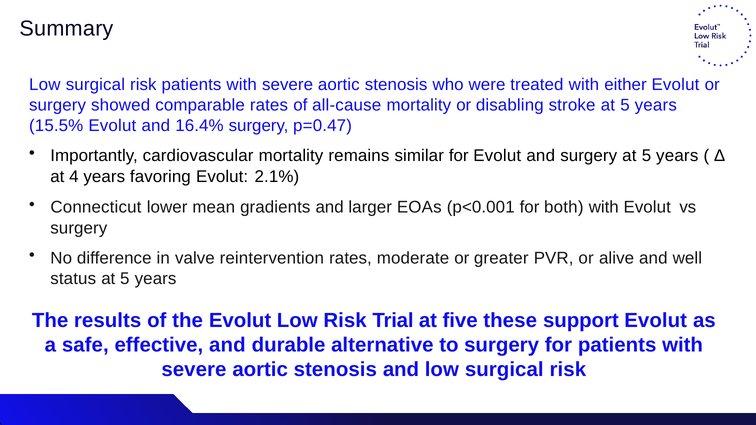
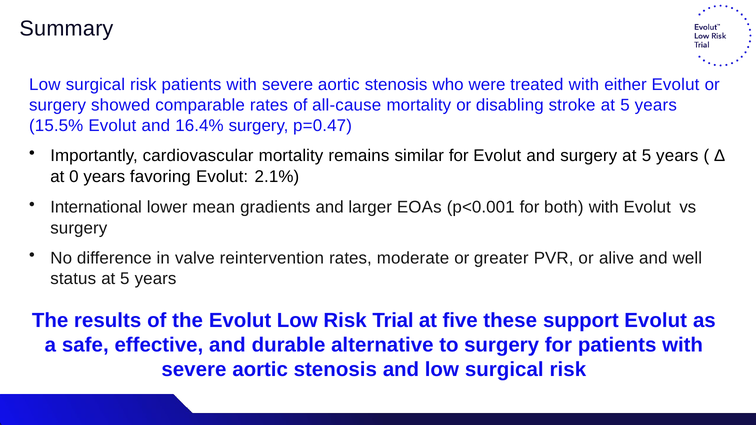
4: 4 -> 0 (74, 177)
Connecticut: Connecticut -> International (96, 207)
